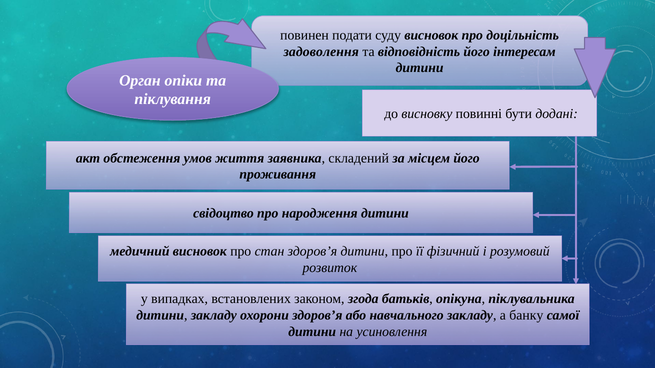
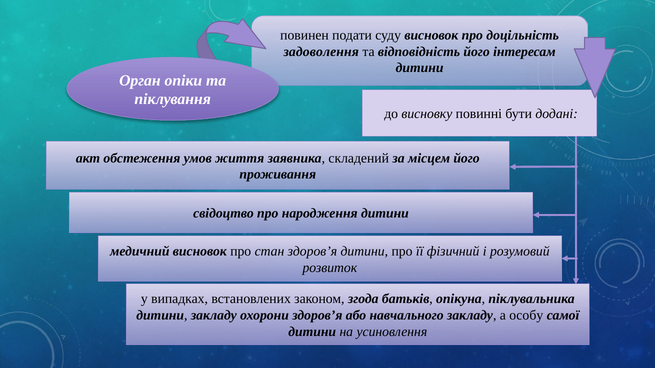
банку: банку -> особу (526, 316)
